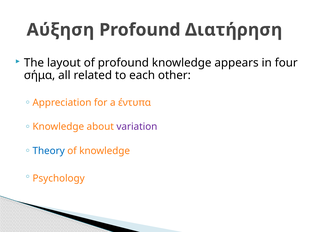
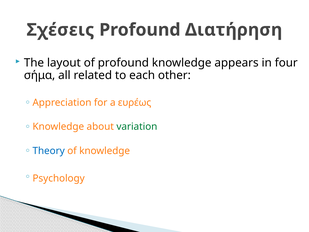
Αύξηση: Αύξηση -> Σχέσεις (60, 30)
έντυπα: έντυπα -> ευρέως (135, 103)
variation colour: purple -> green (137, 127)
